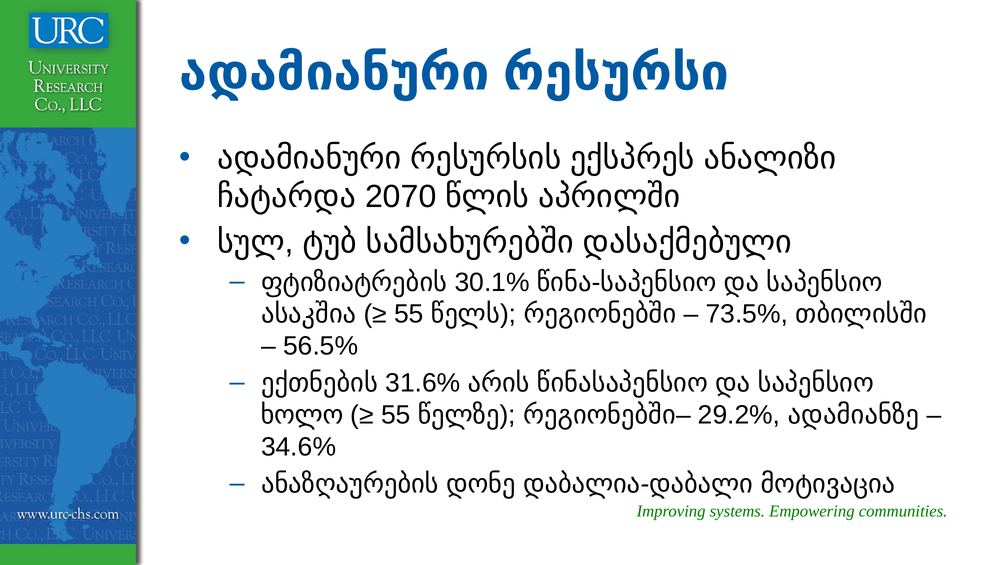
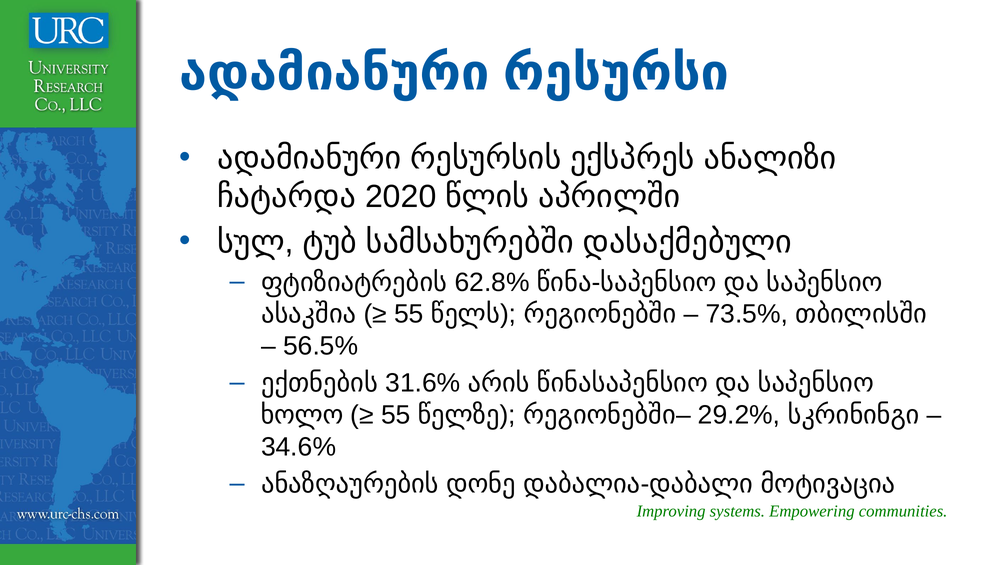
2070: 2070 -> 2020 (401, 197)
30.1%: 30.1% -> 62.8% (492, 282)
ადამიანზე: ადამიანზე -> სკრინინგი (854, 415)
